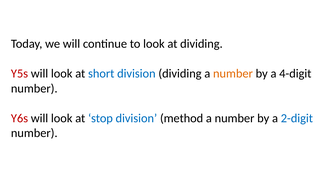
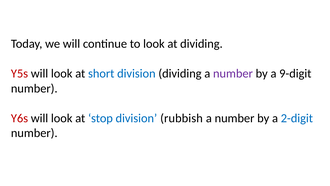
number colour: orange -> purple (233, 73)
4-digit: 4-digit -> 9-digit (295, 73)
method: method -> rubbish (181, 118)
